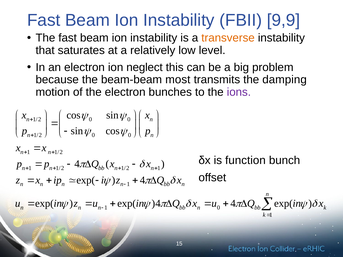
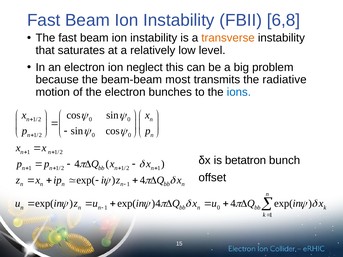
9,9: 9,9 -> 6,8 (284, 20)
damping: damping -> radiative (285, 80)
ions colour: purple -> blue (239, 92)
function: function -> betatron (246, 161)
